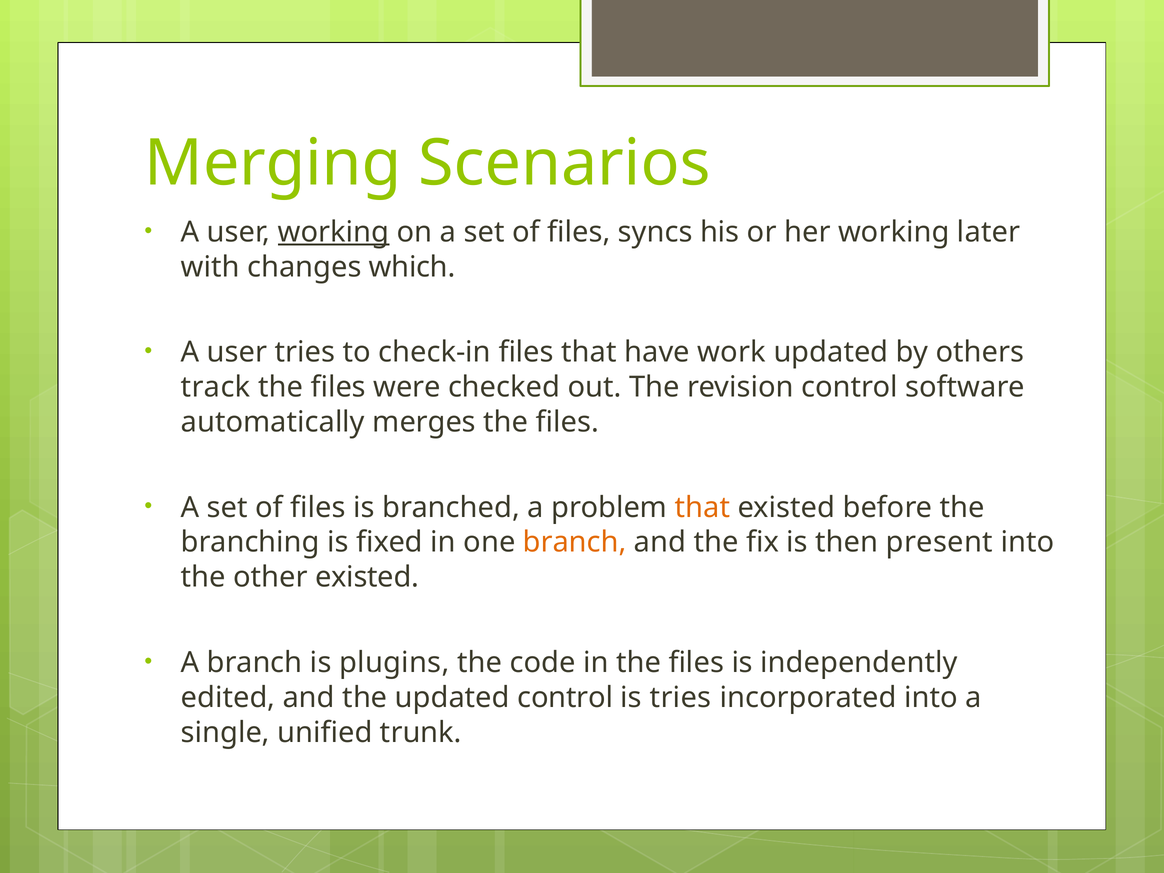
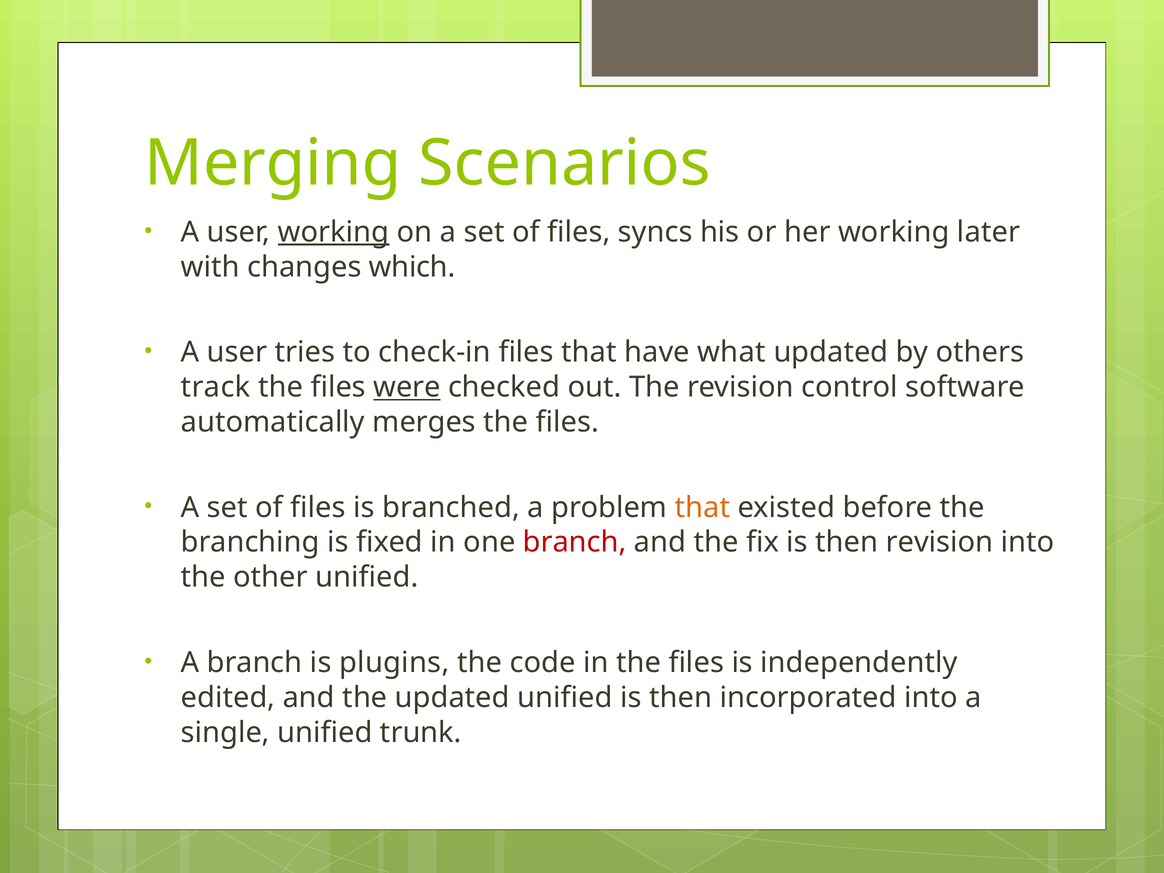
work: work -> what (732, 352)
were underline: none -> present (407, 387)
branch colour: orange -> red (575, 542)
then present: present -> revision (940, 542)
other existed: existed -> unified (367, 577)
updated control: control -> unified (565, 698)
tries: tries -> then (681, 698)
